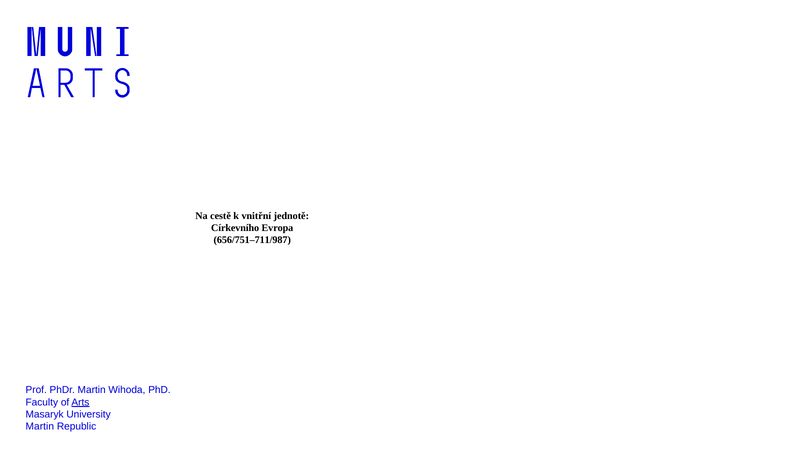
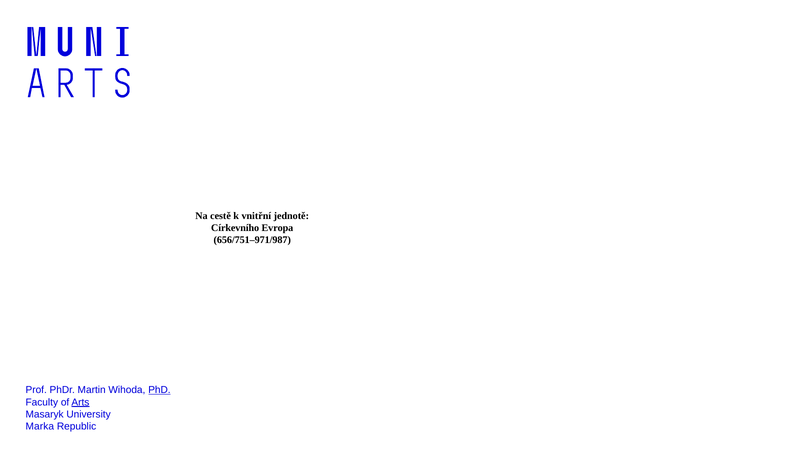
656/751–711/987: 656/751–711/987 -> 656/751–971/987 (252, 240)
PhD underline: none -> present (159, 390)
Martin: Martin -> Marka (40, 426)
